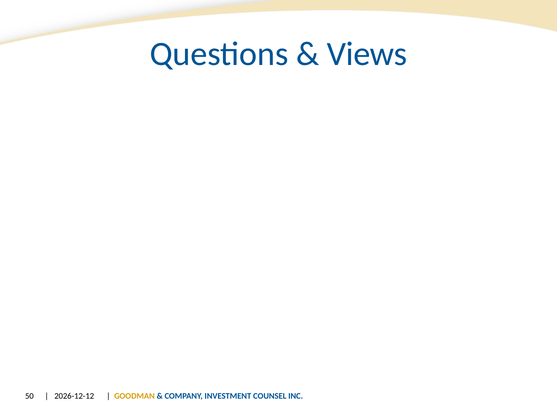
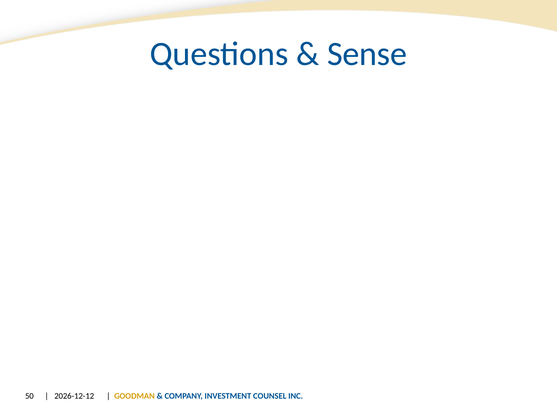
Views: Views -> Sense (367, 54)
